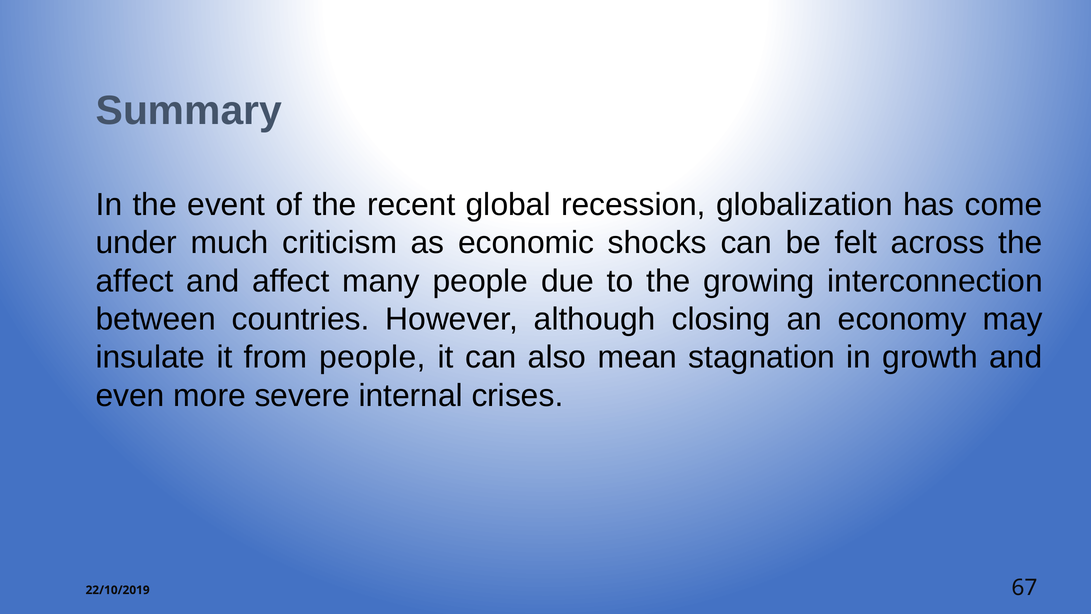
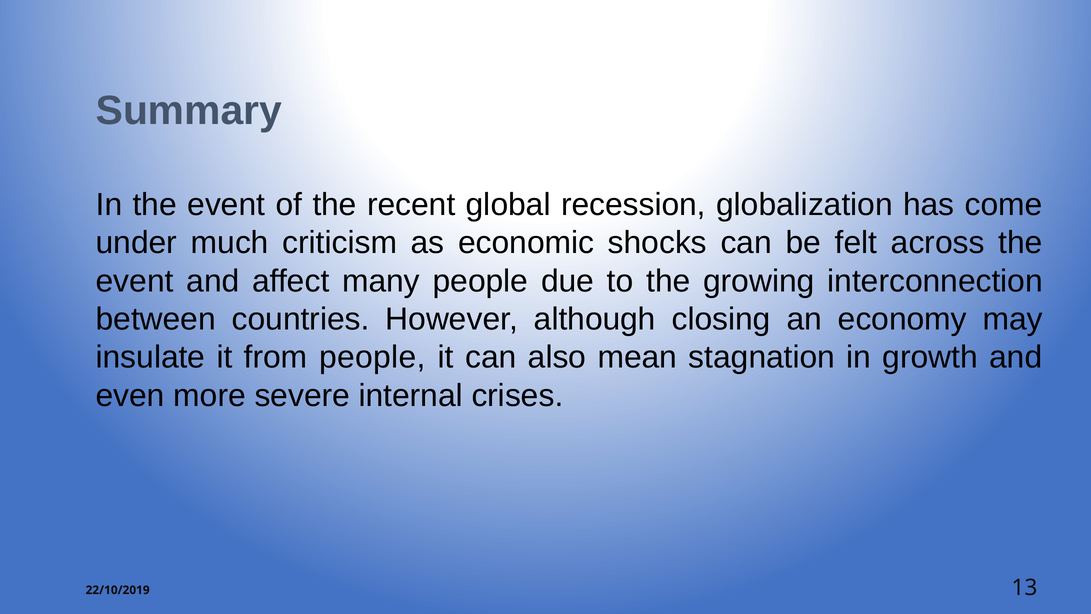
affect: affect -> event (135, 281)
67: 67 -> 13 (1024, 587)
